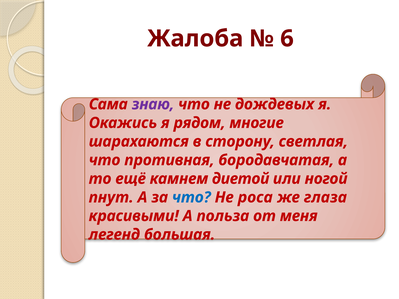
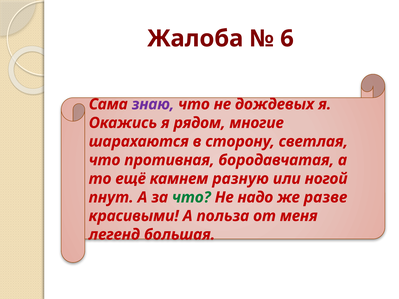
диетой: диетой -> разную (241, 179)
что colour: blue -> green (191, 197)
роса: роса -> надо (255, 197)
глаза: глаза -> разве (325, 197)
